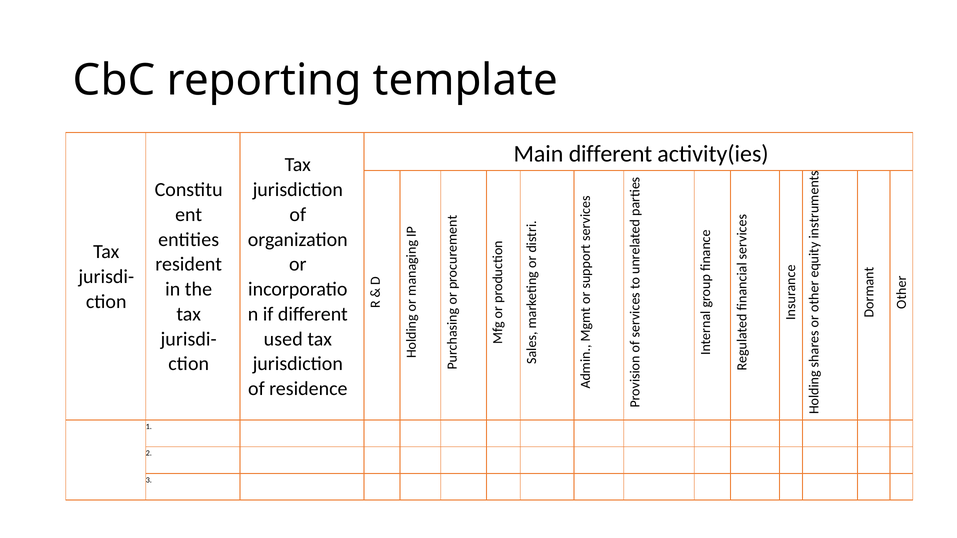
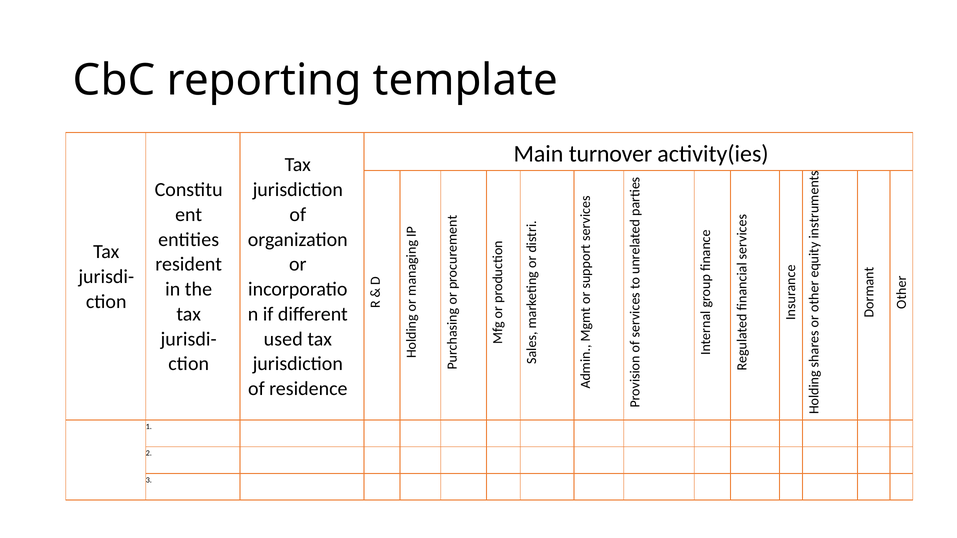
Main different: different -> turnover (611, 154)
